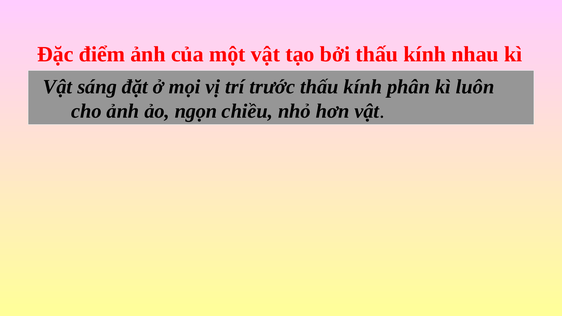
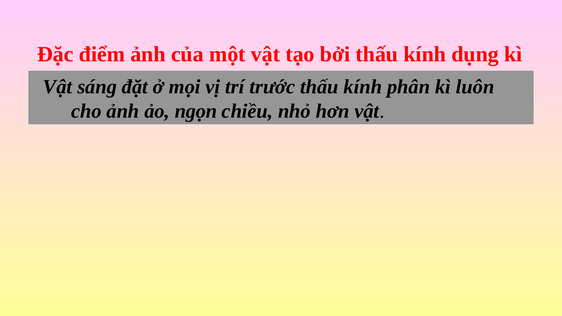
nhau: nhau -> dụng (475, 54)
